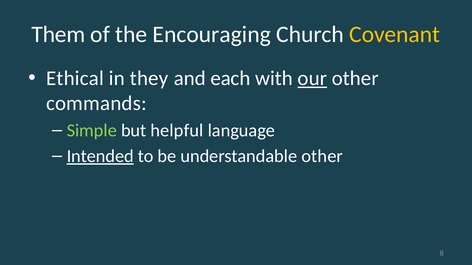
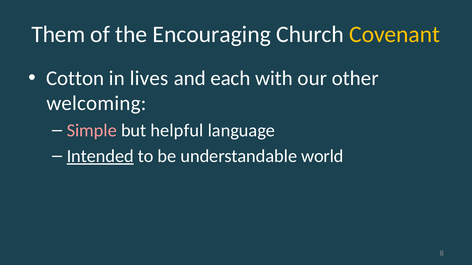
Ethical: Ethical -> Cotton (75, 78)
they: they -> lives (149, 78)
our underline: present -> none (312, 78)
commands: commands -> welcoming (96, 104)
Simple colour: light green -> pink (92, 131)
understandable other: other -> world (322, 156)
